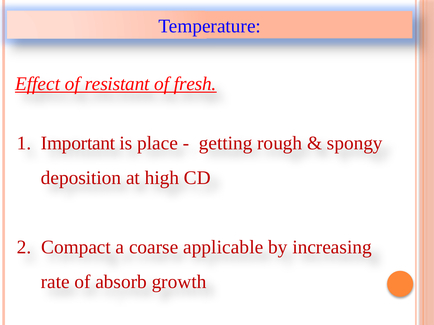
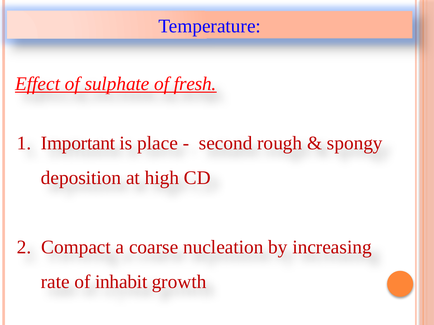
resistant: resistant -> sulphate (117, 84)
getting: getting -> second (226, 143)
applicable: applicable -> nucleation (223, 247)
absorb: absorb -> inhabit (121, 282)
